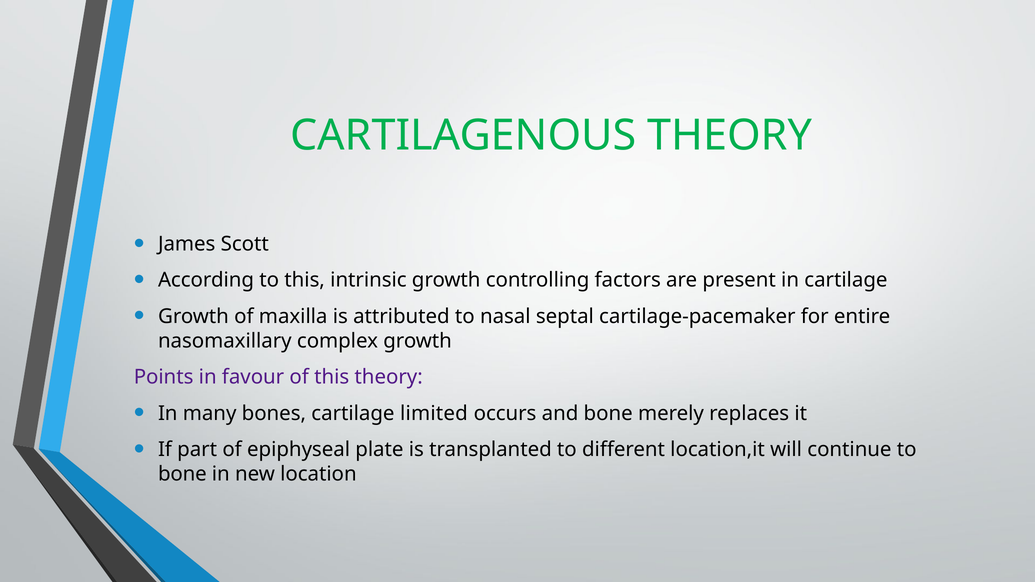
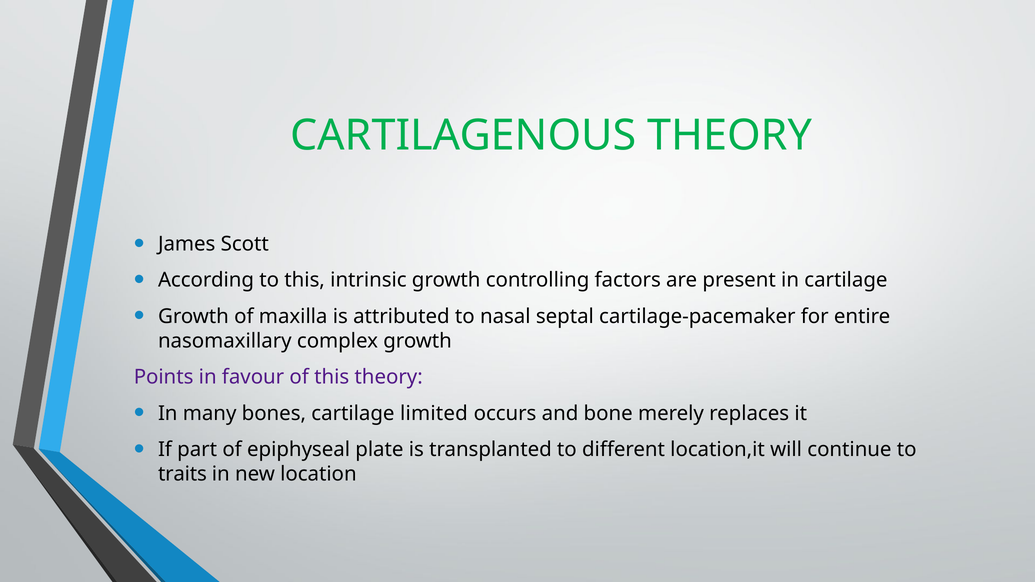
bone: bone -> traits (182, 474)
